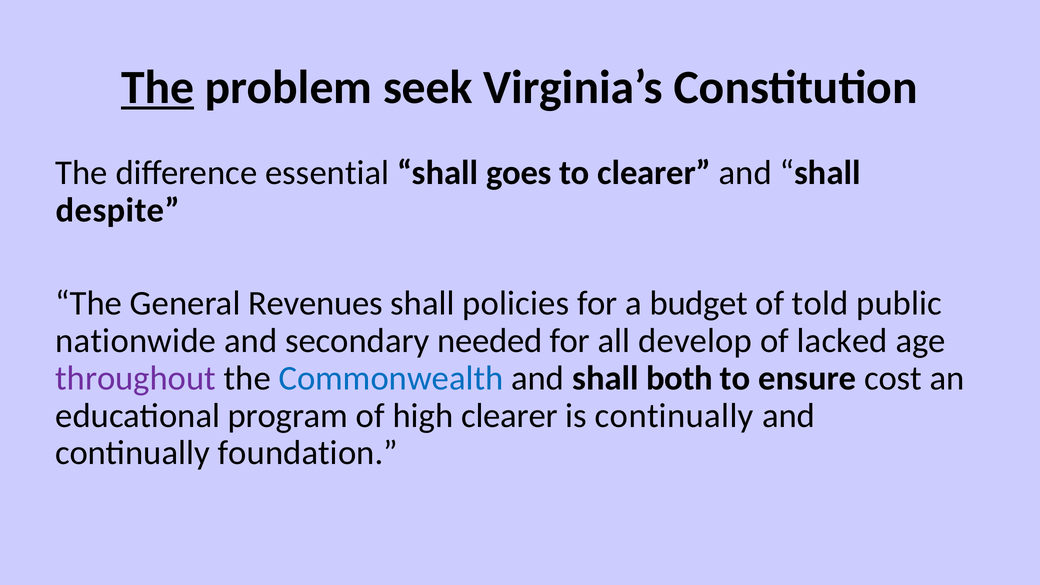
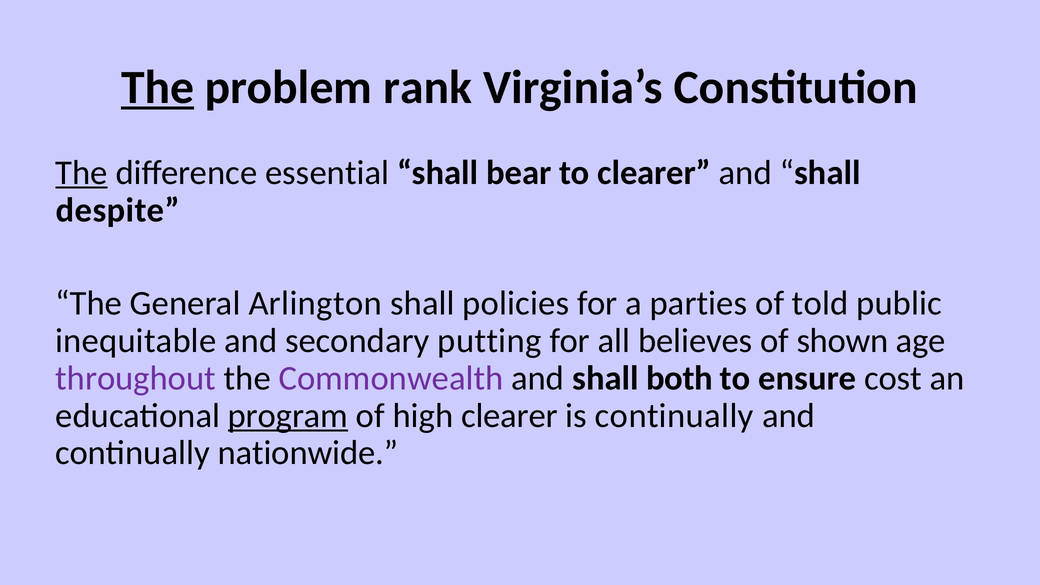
seek: seek -> rank (428, 87)
The underline: none -> present (82, 173)
goes: goes -> bear (519, 173)
Revenues: Revenues -> Arlington (315, 303)
budget: budget -> parties (699, 303)
nationwide: nationwide -> inequitable (136, 341)
needed: needed -> putting (490, 341)
develop: develop -> believes (695, 341)
lacked: lacked -> shown (843, 341)
Commonwealth colour: blue -> purple (391, 378)
program underline: none -> present (288, 416)
foundation: foundation -> nationwide (308, 453)
